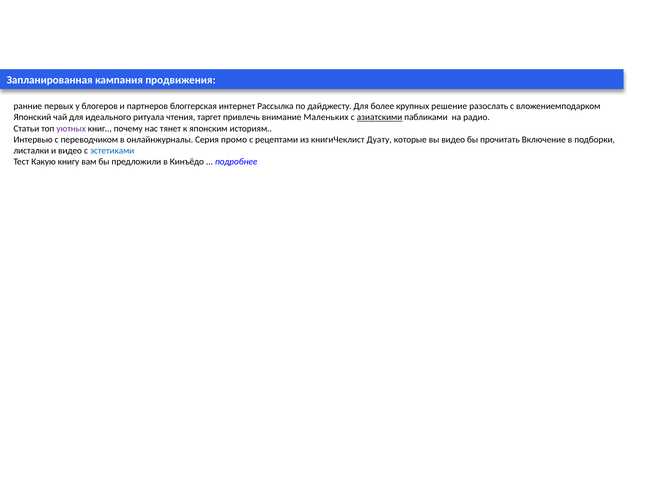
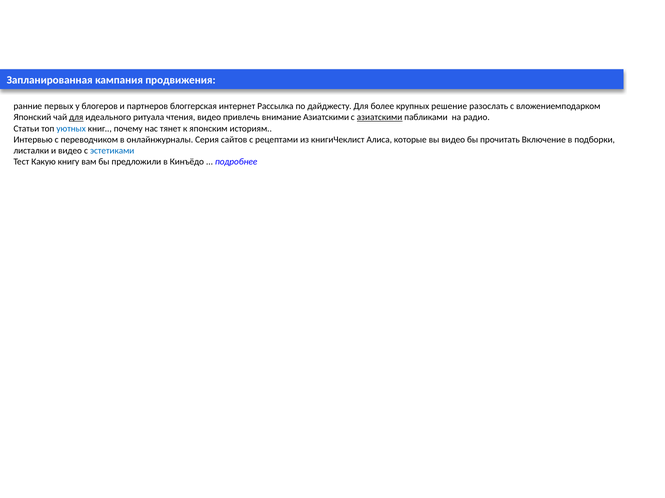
для underline: none -> present (76, 118)
чтения таргет: таргет -> видео (209, 118)
внимание Маленьких: Маленьких -> Азиатскими (326, 118)
уютных colour: purple -> blue (71, 129)
промо: промо -> сайтов (234, 140)
Дуату: Дуату -> Алиса (379, 140)
